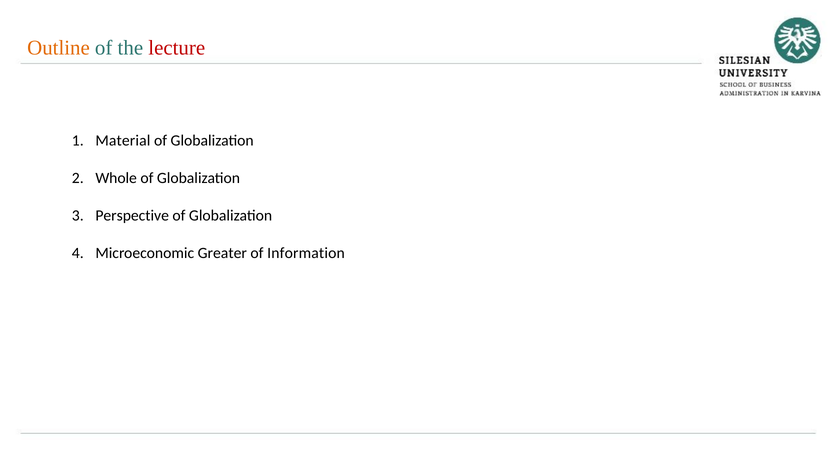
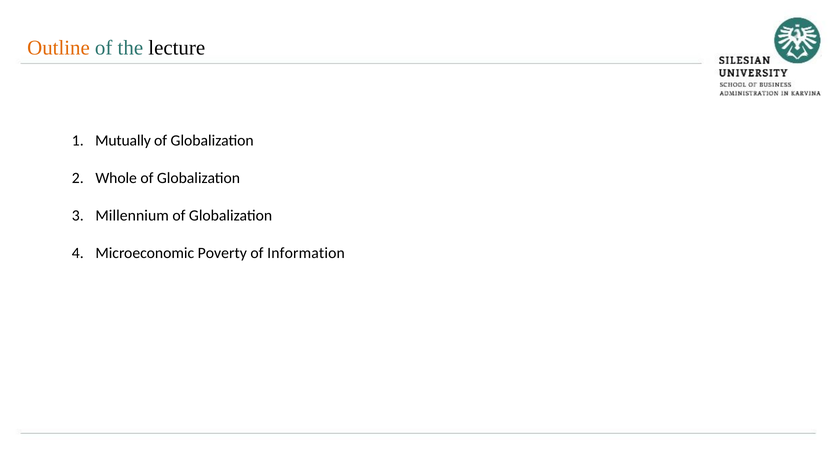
lecture colour: red -> black (177, 48)
Material: Material -> Mutually (123, 140)
Perspective: Perspective -> Millennium (132, 216)
Greater: Greater -> Poverty (222, 253)
